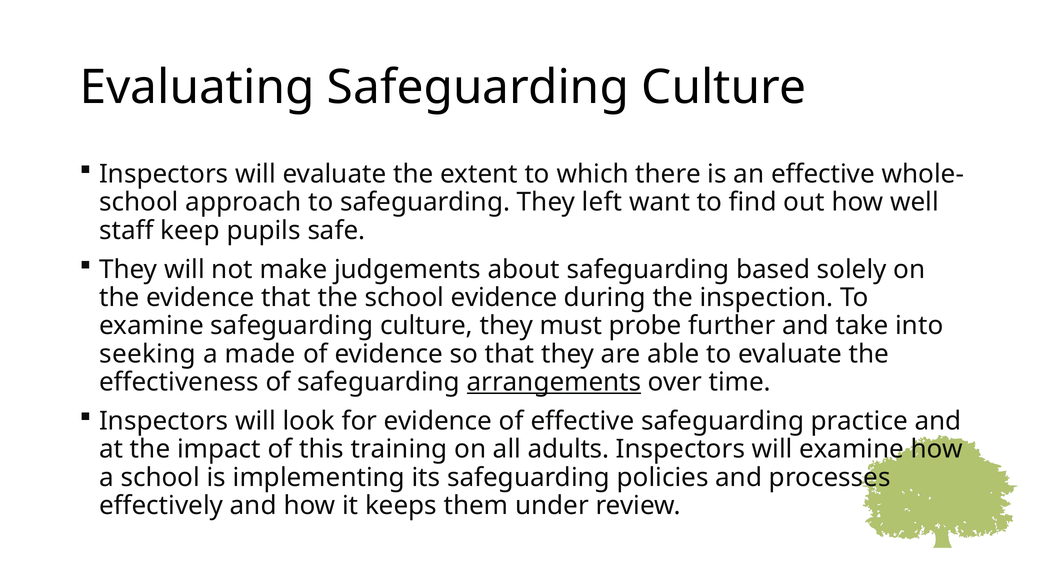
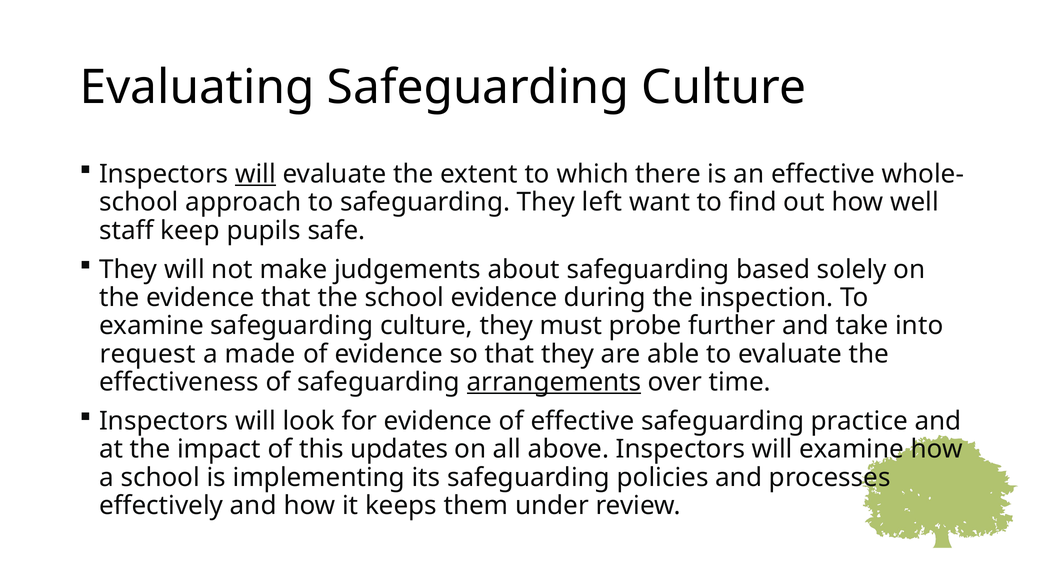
will underline: none -> present (255, 174)
seeking: seeking -> request (148, 354)
training: training -> updates (399, 450)
adults: adults -> above (569, 450)
